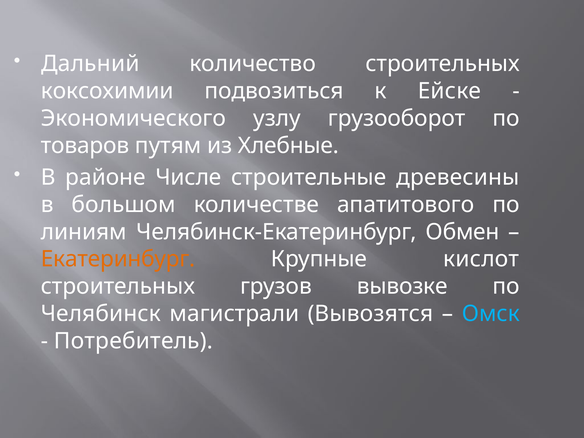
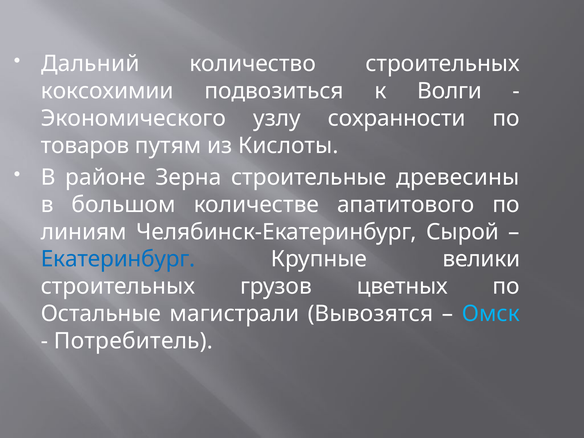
Ейске: Ейске -> Волги (450, 91)
грузооборот: грузооборот -> сохранности (397, 118)
Хлебные: Хлебные -> Кислоты (288, 146)
Числе: Числе -> Зерна (188, 177)
Обмен: Обмен -> Сырой (463, 232)
Екатеринбург colour: orange -> blue (118, 259)
кислот: кислот -> велики (481, 259)
вывозке: вывозке -> цветных (402, 286)
Челябинск: Челябинск -> Остальные (101, 314)
